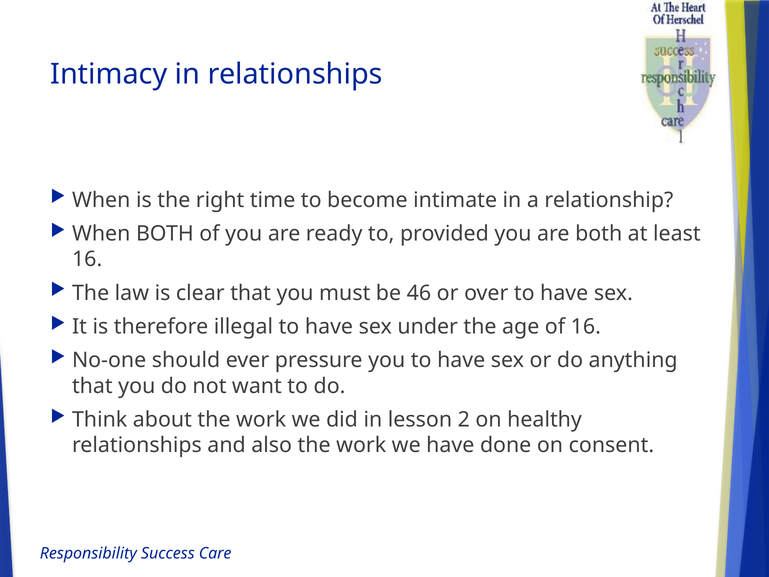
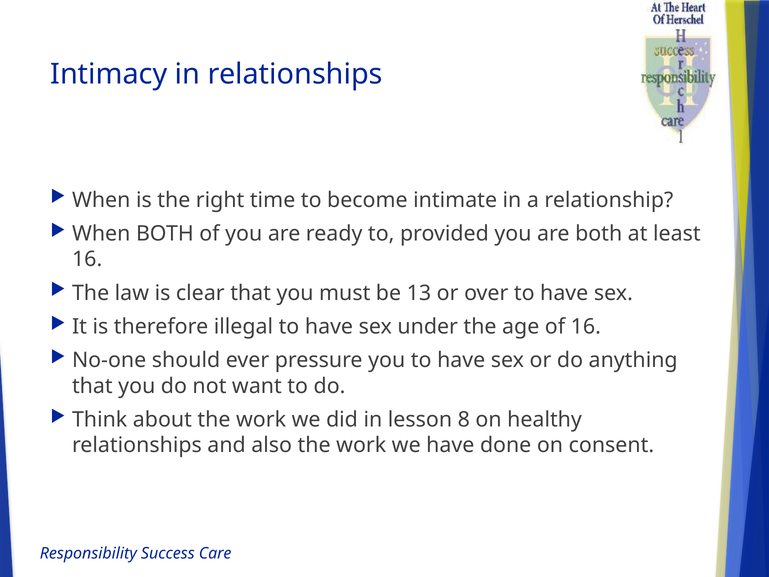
46: 46 -> 13 (419, 293)
2: 2 -> 8 (464, 419)
